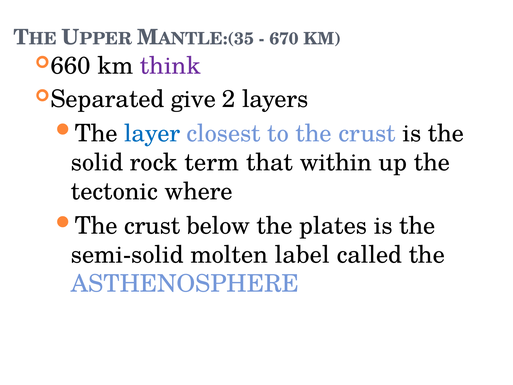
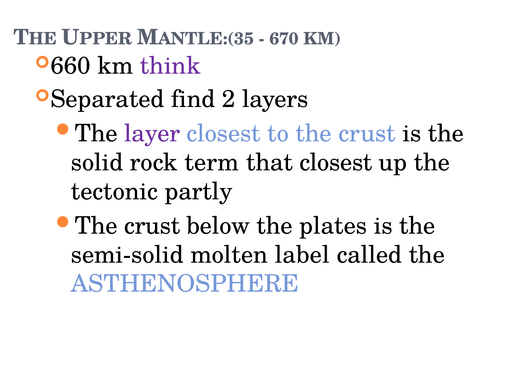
give: give -> find (193, 99)
layer colour: blue -> purple (152, 133)
that within: within -> closest (336, 162)
where: where -> partly (198, 191)
